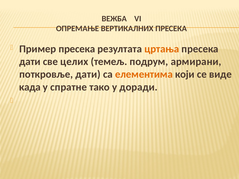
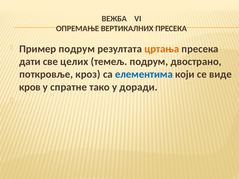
Пример пресека: пресека -> подрум (77, 49)
армирани: армирани -> двострано (196, 62)
поткровље дати: дати -> кроз (88, 74)
елементима colour: orange -> blue (144, 74)
када: када -> кров (30, 87)
